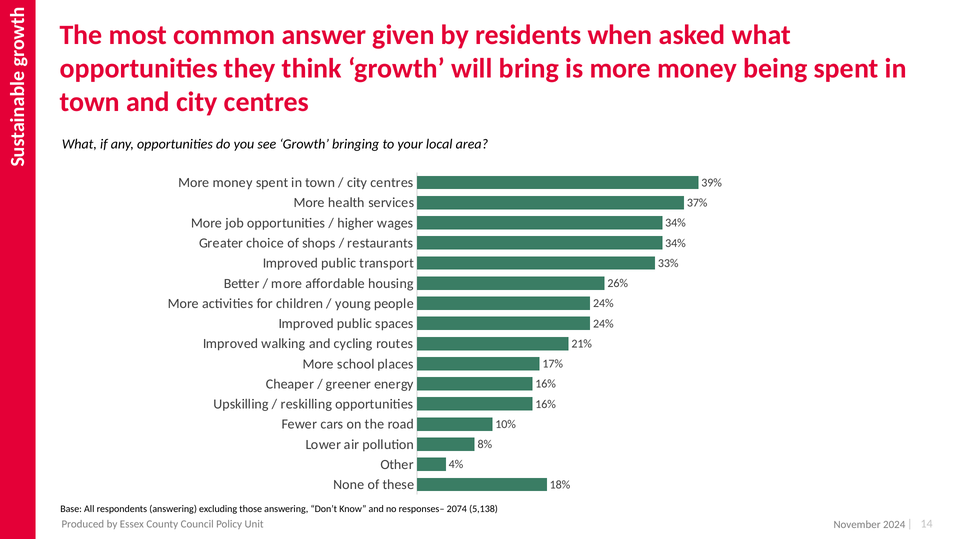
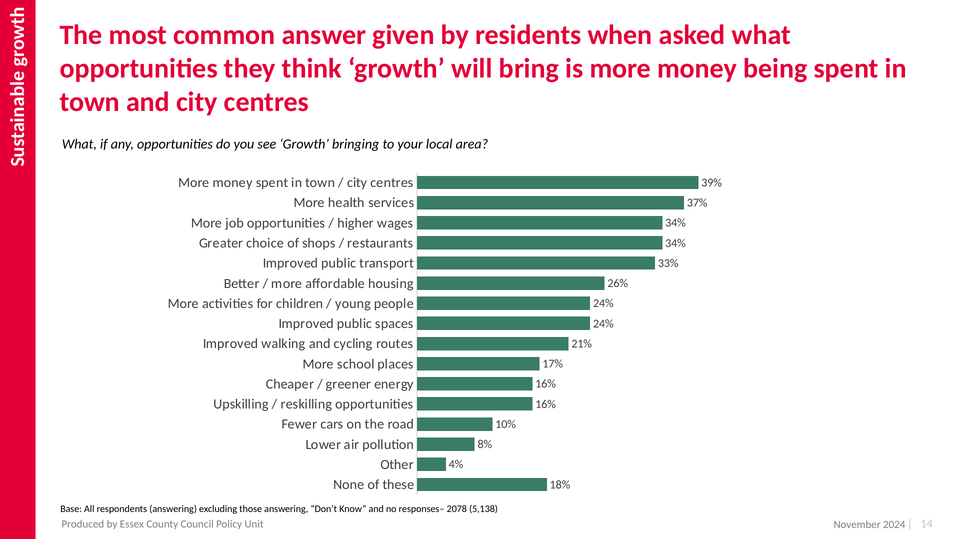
2074: 2074 -> 2078 (457, 509)
